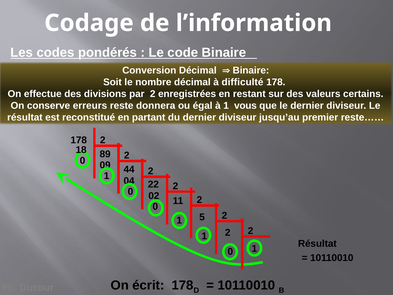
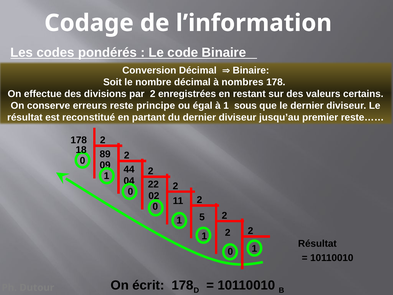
difficulté: difficulté -> nombres (242, 82)
donnera: donnera -> principe (156, 106)
vous: vous -> sous (245, 106)
